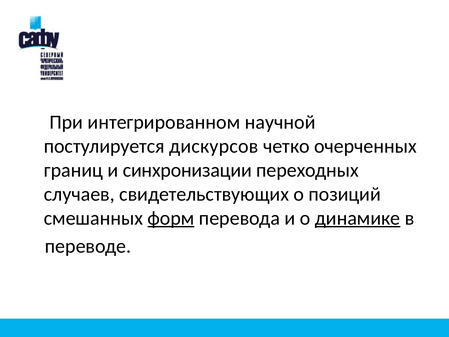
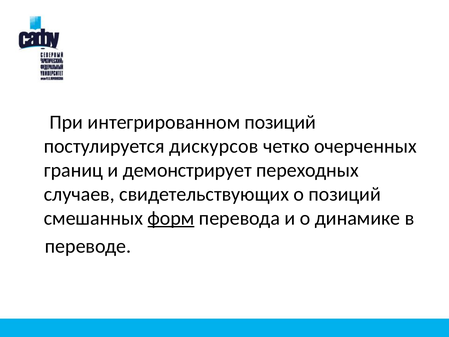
интегрированном научной: научной -> позиций (280, 122)
синхронизации: синхронизации -> демонстрирует (187, 170)
динамике underline: present -> none (358, 218)
